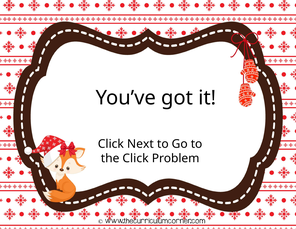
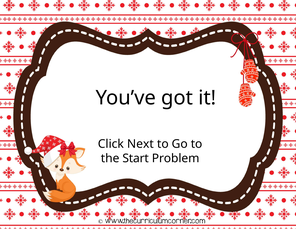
the Click: Click -> Start (136, 158)
